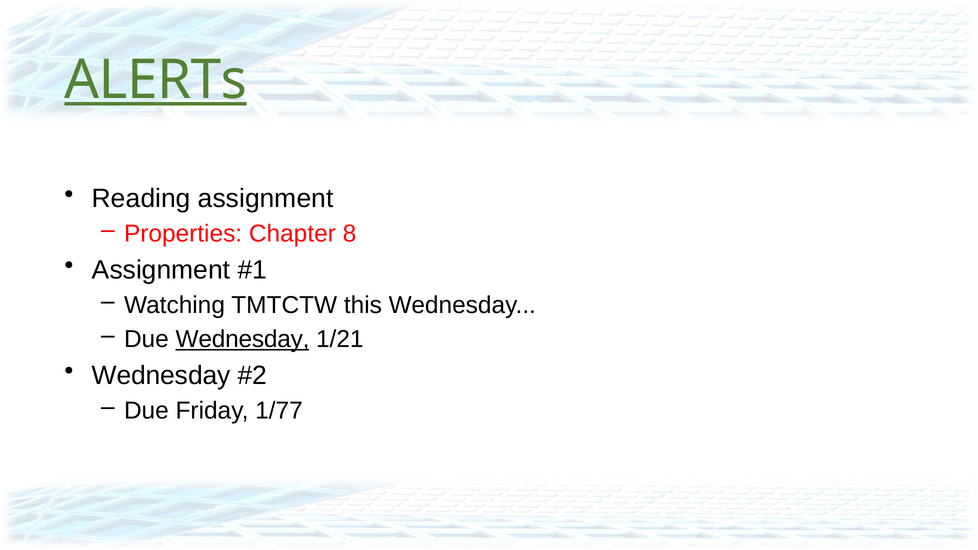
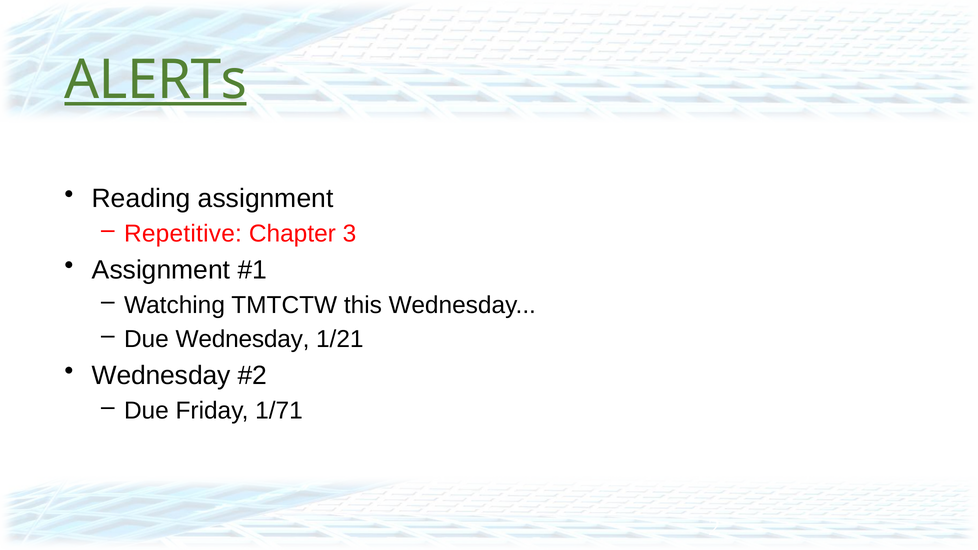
Properties: Properties -> Repetitive (183, 234)
8: 8 -> 3 (350, 234)
Wednesday underline: present -> none (243, 339)
1/77: 1/77 -> 1/71 (279, 411)
